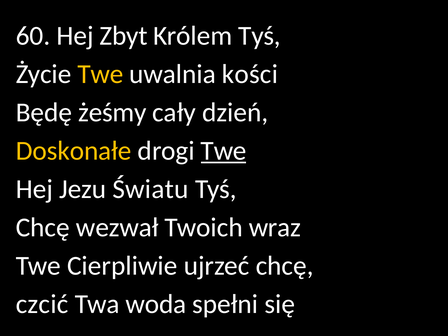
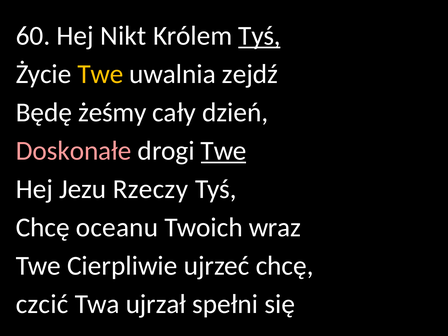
Zbyt: Zbyt -> Nikt (123, 36)
Tyś underline: none -> present (260, 36)
kości: kości -> zejdź (250, 74)
Doskonałe colour: yellow -> pink (74, 151)
Światu: Światu -> Rzeczy (150, 189)
wezwał: wezwał -> oceanu (117, 227)
woda: woda -> ujrzał (156, 304)
